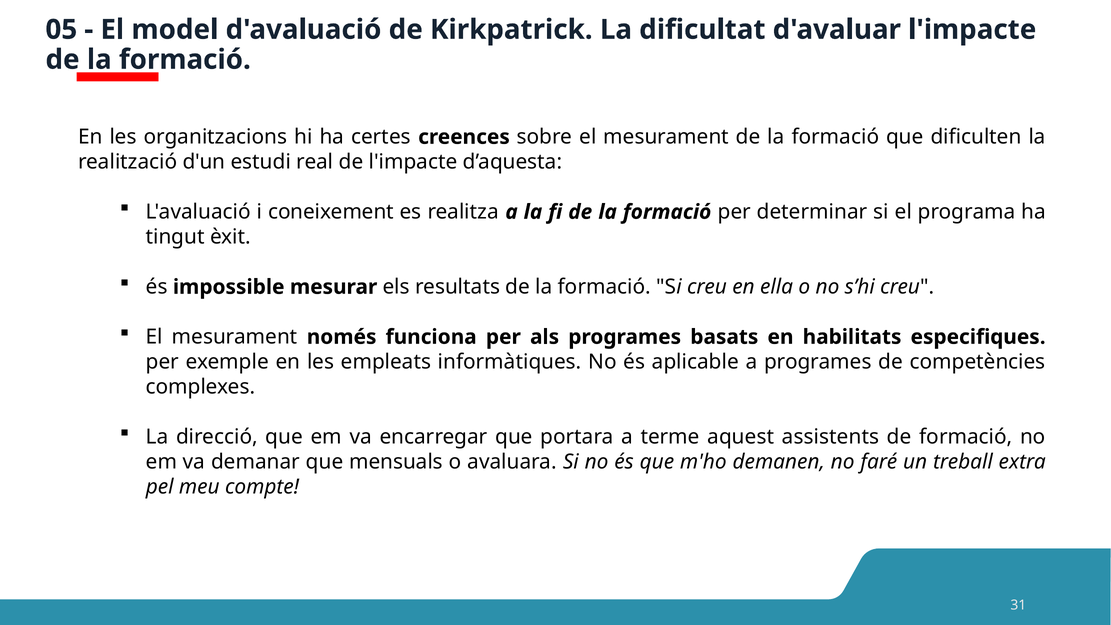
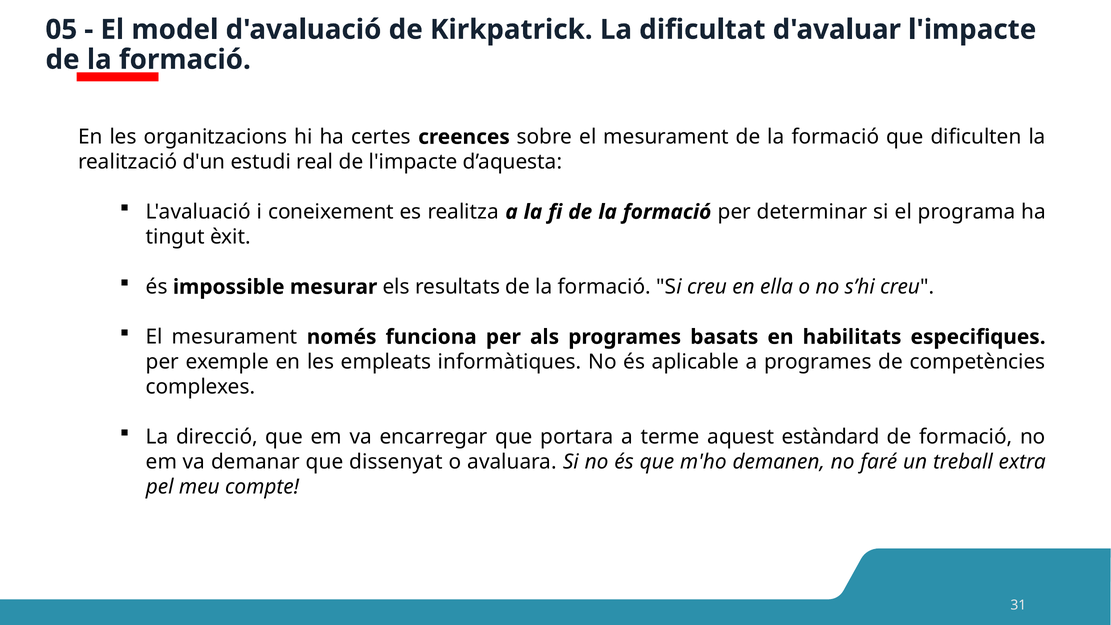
assistents: assistents -> estàndard (831, 437)
mensuals: mensuals -> dissenyat (396, 462)
